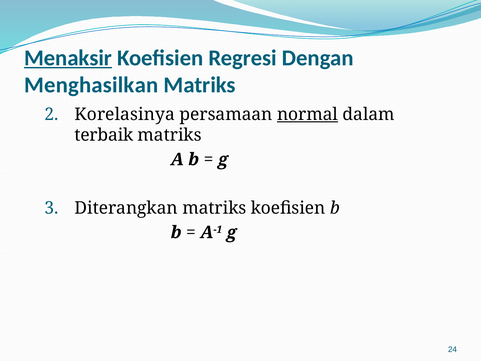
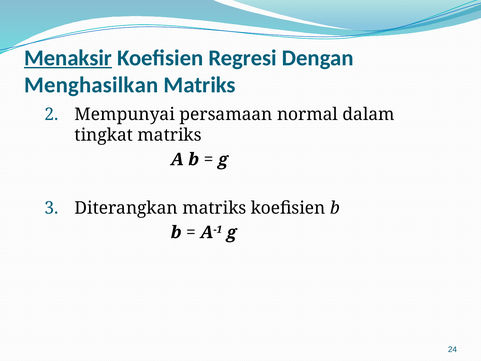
Korelasinya: Korelasinya -> Mempunyai (125, 114)
normal underline: present -> none (308, 114)
terbaik: terbaik -> tingkat (104, 135)
